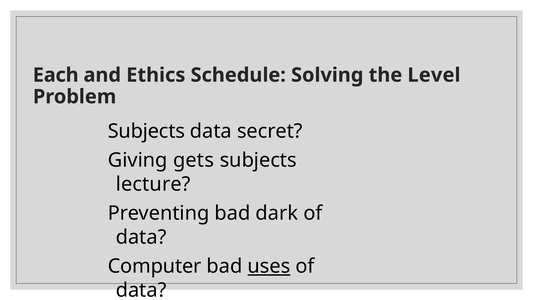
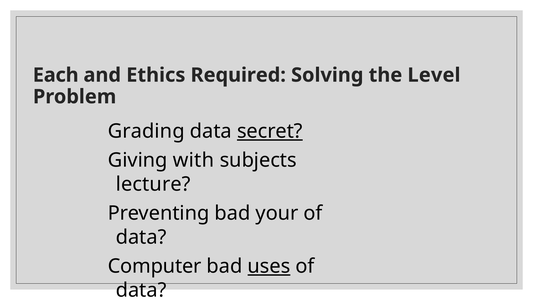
Schedule: Schedule -> Required (238, 75)
Subjects: Subjects -> Grading (146, 131)
secret underline: none -> present (270, 131)
gets: gets -> with (194, 160)
dark: dark -> your (277, 213)
